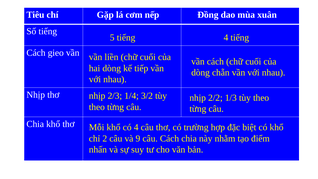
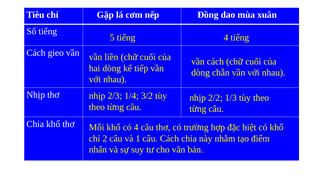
9: 9 -> 1 (138, 138)
